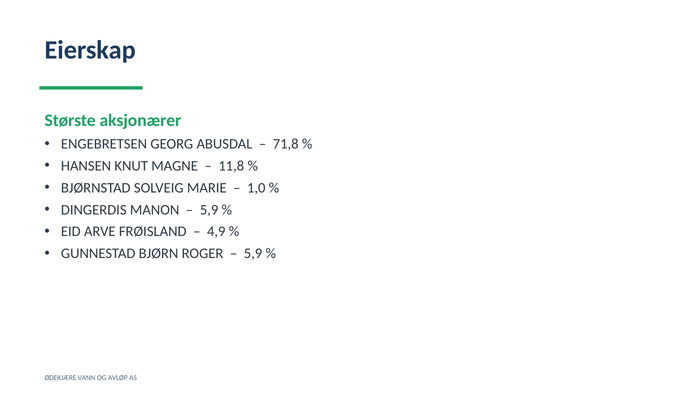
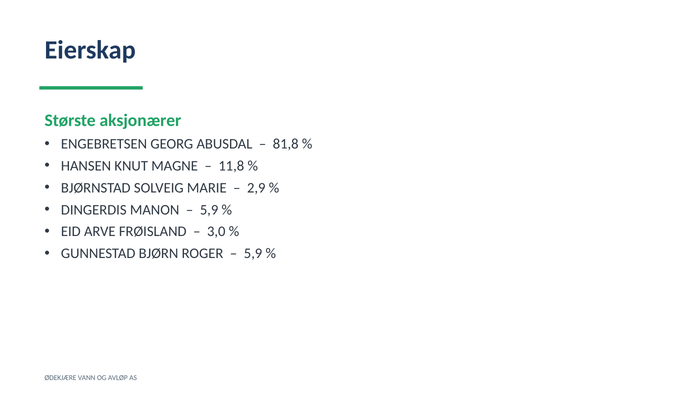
71,8: 71,8 -> 81,8 (286, 144)
1,0: 1,0 -> 2,9 (256, 188)
4,9: 4,9 -> 3,0 (216, 231)
